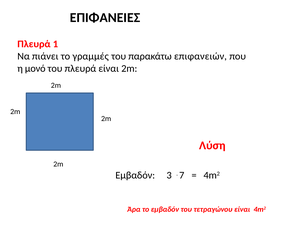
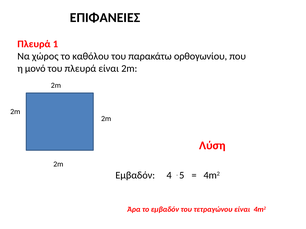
πιάνει: πιάνει -> χώρος (45, 56)
γραμμές: γραμμές -> καθόλου (91, 56)
επιφανειών: επιφανειών -> ορθογωνίου (201, 56)
3: 3 -> 4 (169, 176)
7: 7 -> 5 (182, 176)
